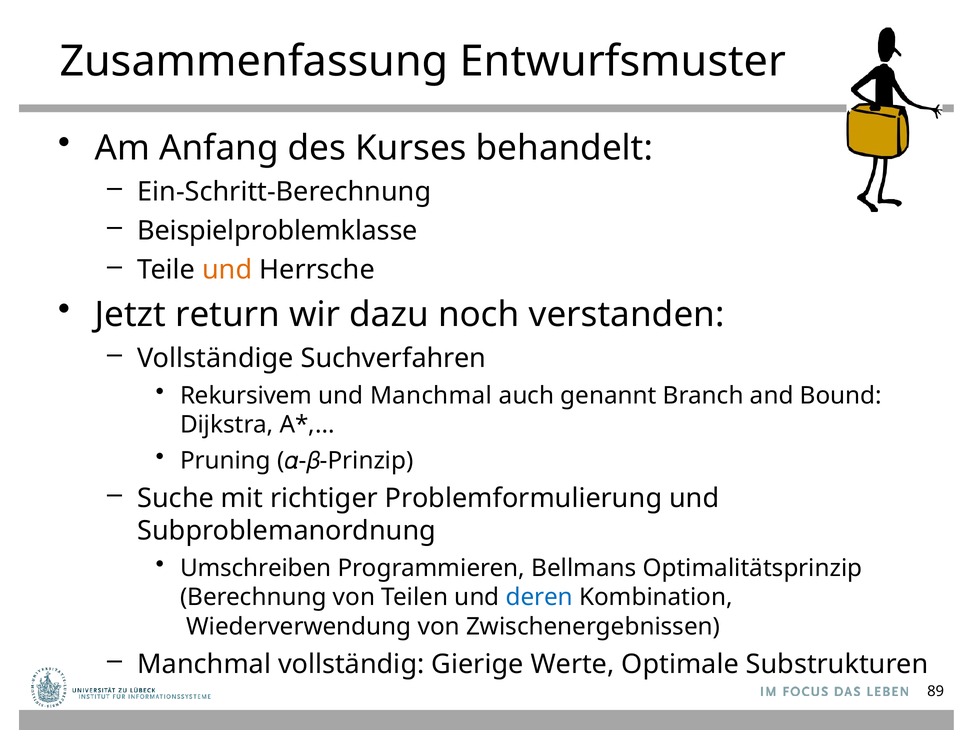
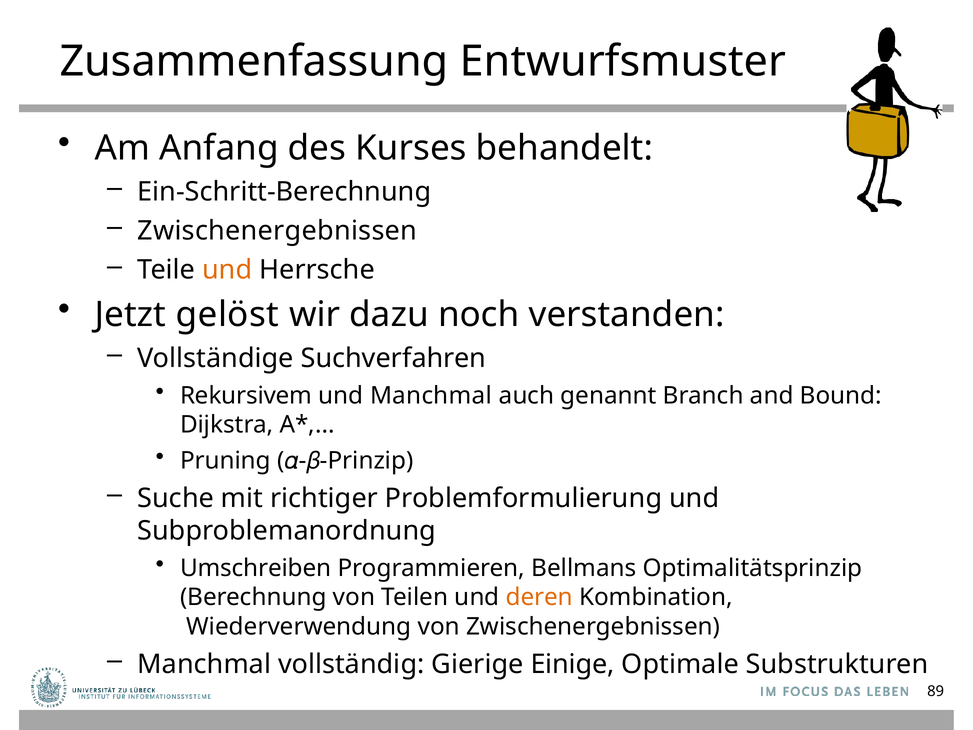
Beispielproblemklasse: Beispielproblemklasse -> Zwischenergebnissen (277, 231)
return: return -> gelöst (227, 315)
deren colour: blue -> orange (539, 597)
Werte: Werte -> Einige (573, 664)
